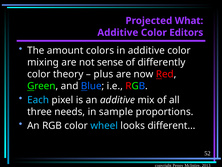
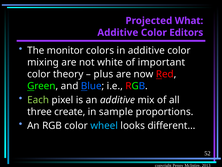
amount: amount -> monitor (65, 50)
sense: sense -> white (110, 62)
differently: differently -> important (161, 62)
Each colour: light blue -> light green (38, 100)
needs: needs -> create (70, 111)
